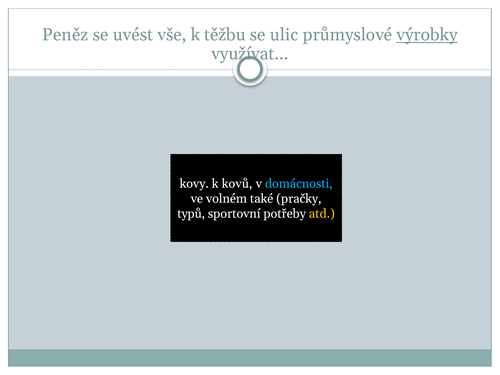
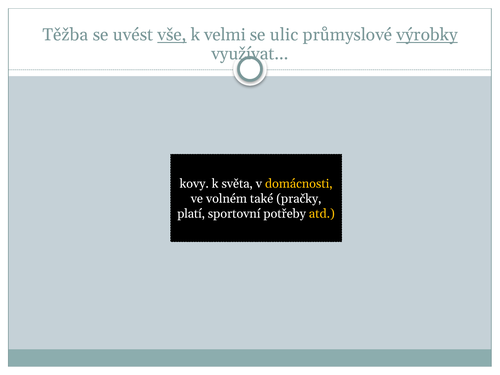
Peněz: Peněz -> Těžba (65, 35)
vše underline: none -> present (172, 35)
těžbu: těžbu -> velmi (225, 35)
kovů: kovů -> světa (237, 184)
domácnosti colour: light blue -> yellow (299, 184)
typů: typů -> platí (191, 214)
